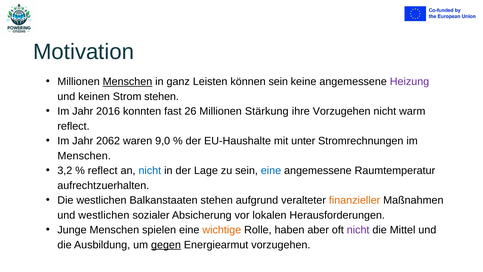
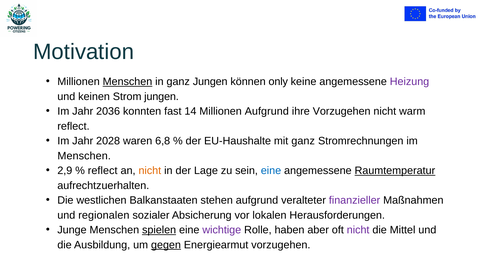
ganz Leisten: Leisten -> Jungen (210, 82)
können sein: sein -> only (278, 82)
Strom stehen: stehen -> jungen (162, 96)
2016: 2016 -> 2036 (108, 111)
26: 26 -> 14 (190, 111)
Millionen Stärkung: Stärkung -> Aufgrund (267, 111)
2062: 2062 -> 2028 (108, 141)
9,0: 9,0 -> 6,8 (163, 141)
mit unter: unter -> ganz (303, 141)
3,2: 3,2 -> 2,9 (65, 170)
nicht colour: blue -> orange (150, 170)
Raumtemperatur underline: none -> present (395, 170)
finanzieller colour: orange -> purple (355, 200)
und westlichen: westlichen -> regionalen (104, 215)
spielen underline: none -> present (159, 230)
wichtige colour: orange -> purple (222, 230)
